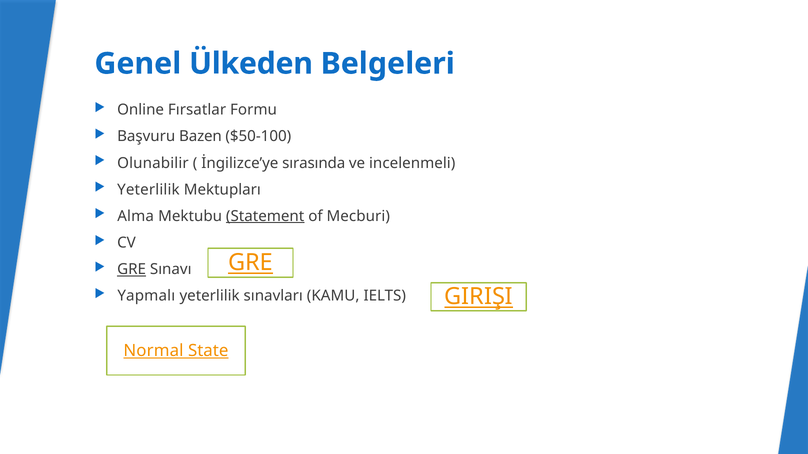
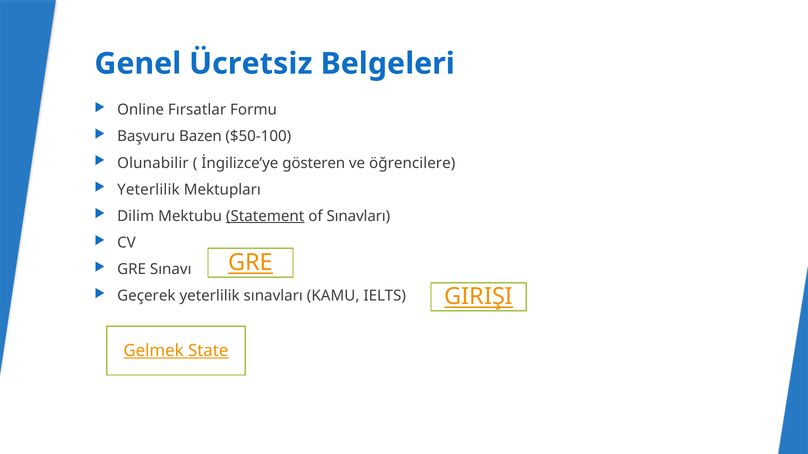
Ülkeden: Ülkeden -> Ücretsiz (251, 64)
sırasında: sırasında -> gösteren (314, 163)
incelenmeli: incelenmeli -> öğrencilere (412, 163)
Alma: Alma -> Dilim (136, 216)
of Mecburi: Mecburi -> Sınavları (358, 216)
GRE underline: present -> none (132, 270)
Yapmalı: Yapmalı -> Geçerek (146, 296)
Normal: Normal -> Gelmek (154, 351)
